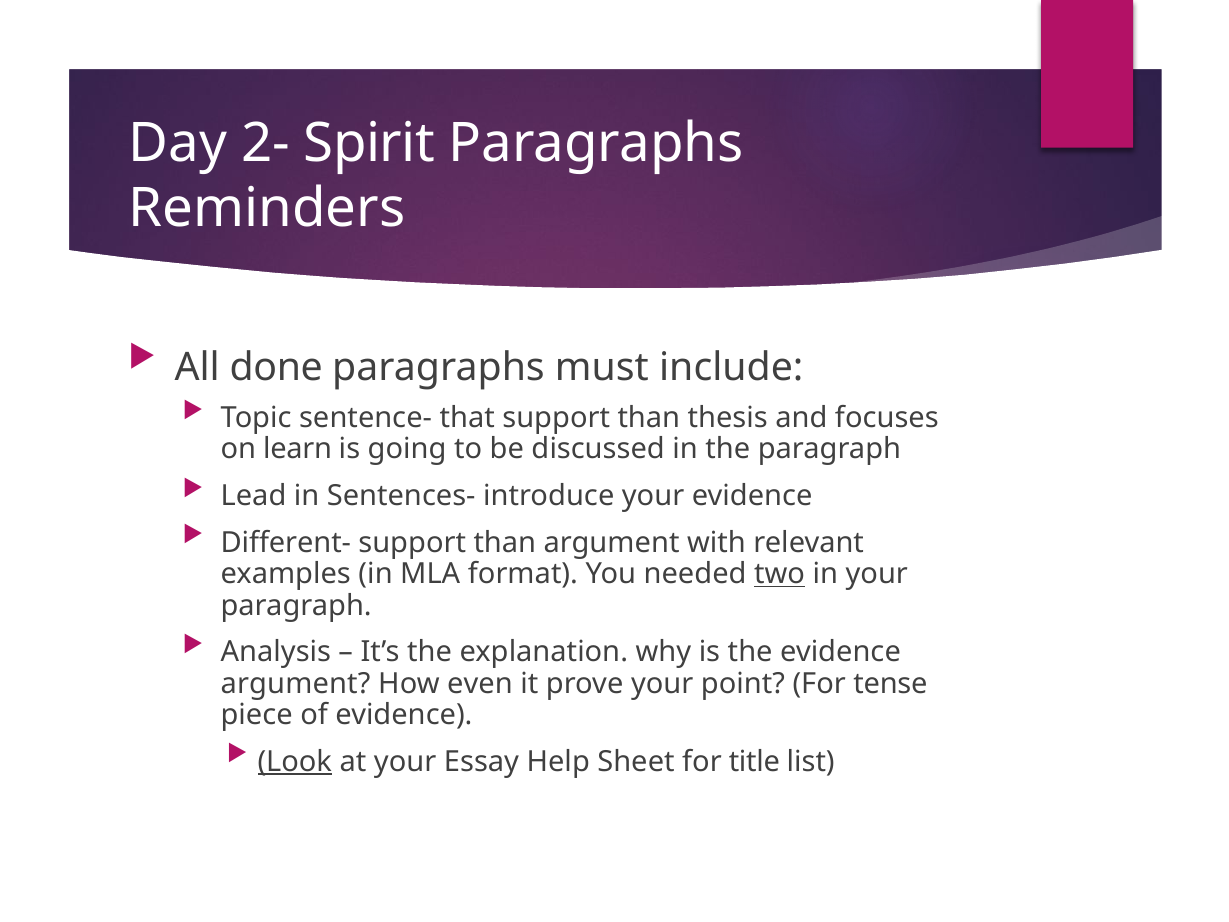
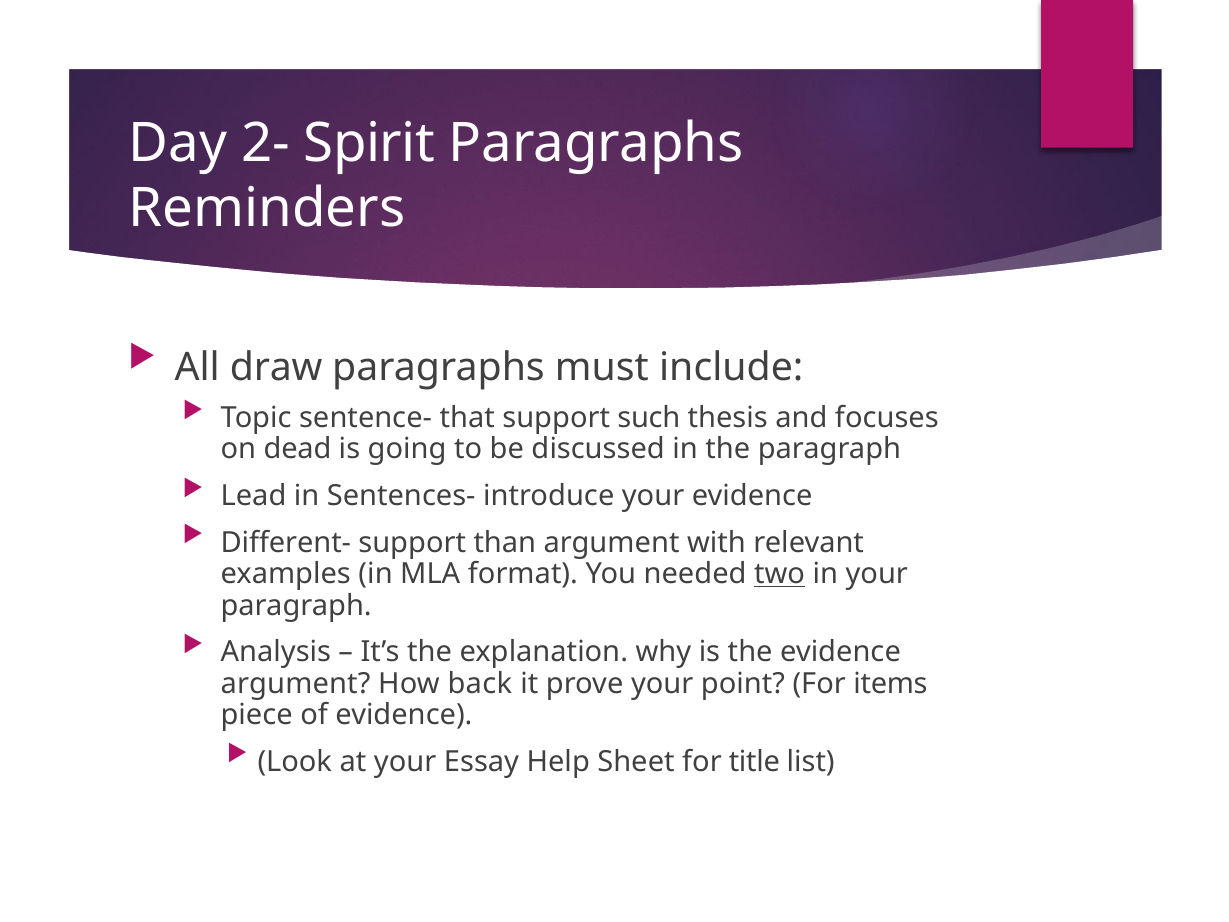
done: done -> draw (276, 367)
that support than: than -> such (649, 418)
learn: learn -> dead (297, 449)
even: even -> back (480, 683)
tense: tense -> items (890, 683)
Look underline: present -> none (295, 761)
